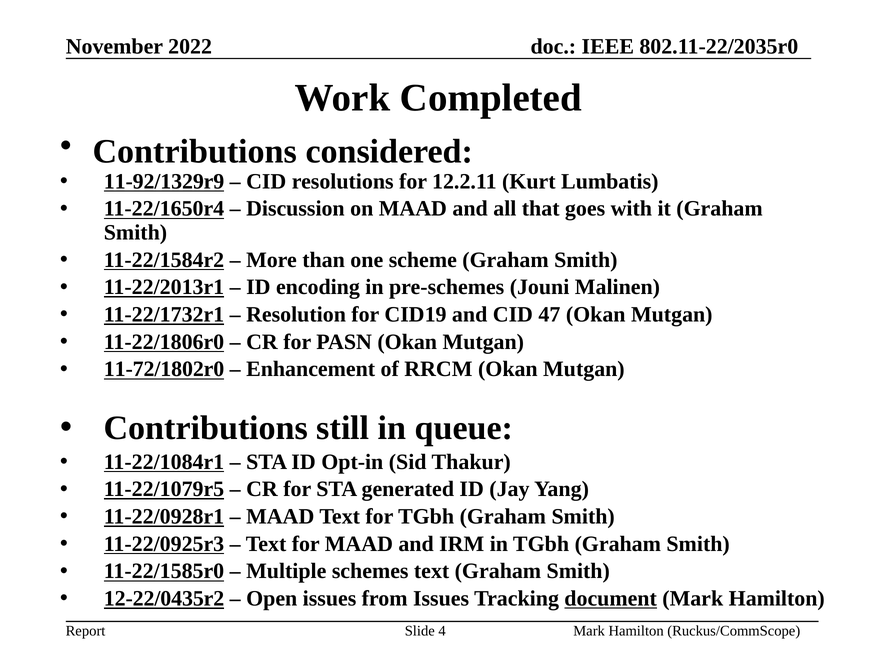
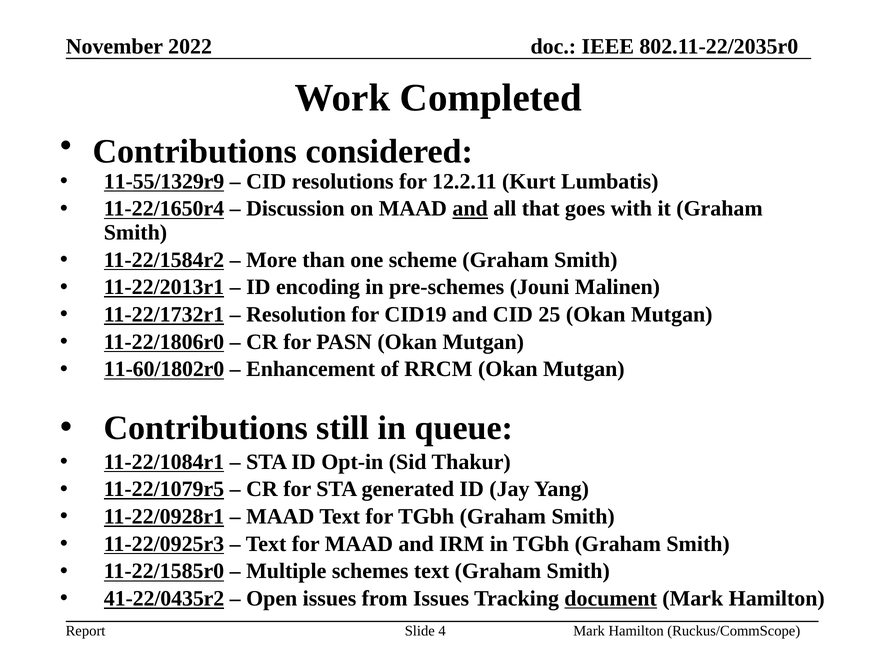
11-92/1329r9: 11-92/1329r9 -> 11-55/1329r9 (164, 181)
and underline: none -> present (470, 209)
47: 47 -> 25 (549, 314)
11-72/1802r0: 11-72/1802r0 -> 11-60/1802r0 (164, 369)
12-22/0435r2: 12-22/0435r2 -> 41-22/0435r2 (164, 598)
